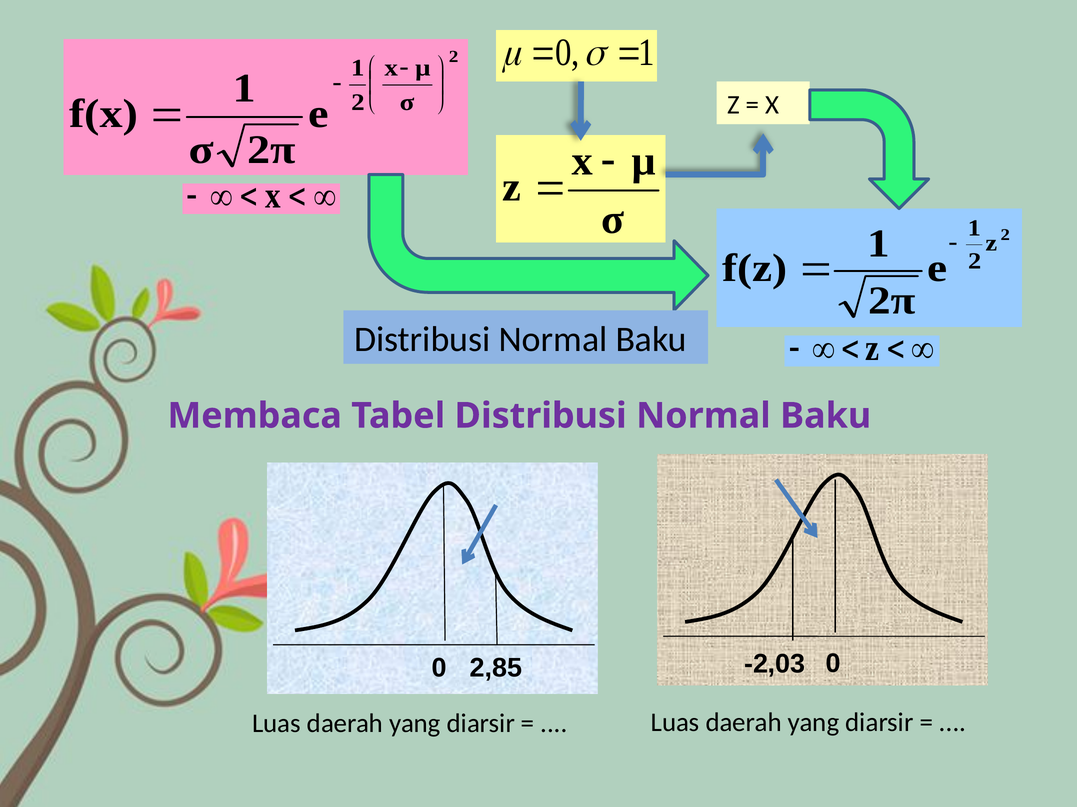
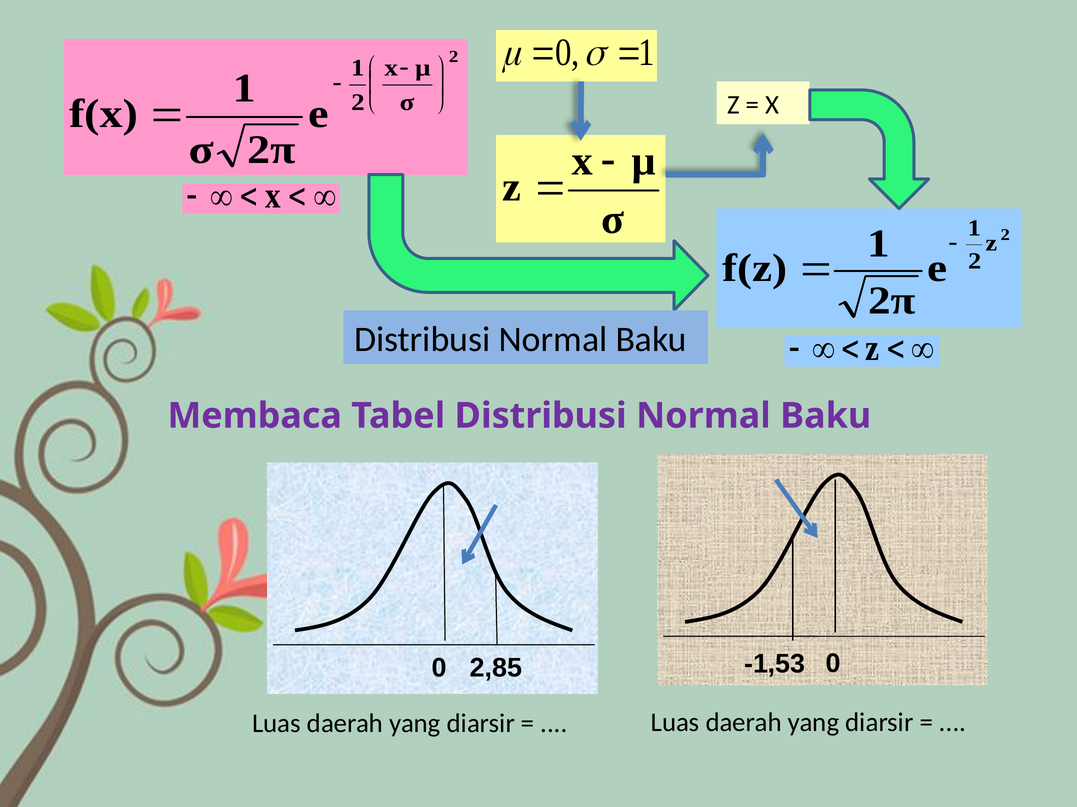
-2,03: -2,03 -> -1,53 (775, 664)
